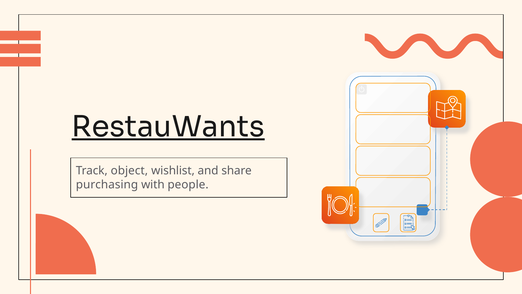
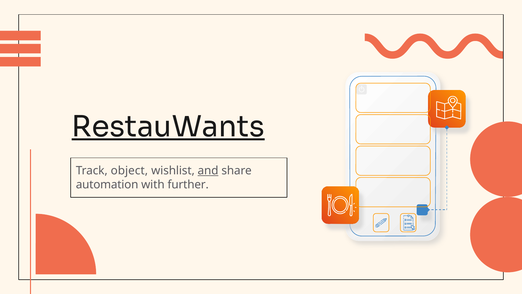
and underline: none -> present (208, 171)
purchasing: purchasing -> automation (107, 185)
people: people -> further (188, 185)
